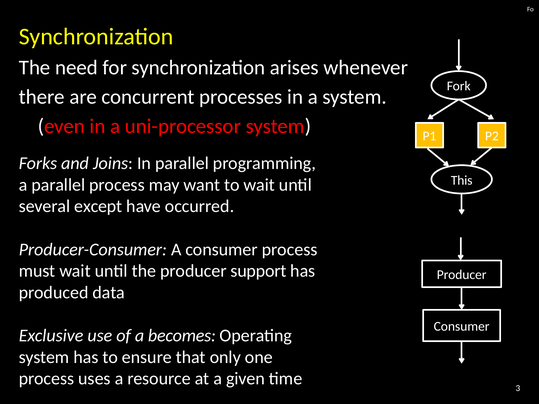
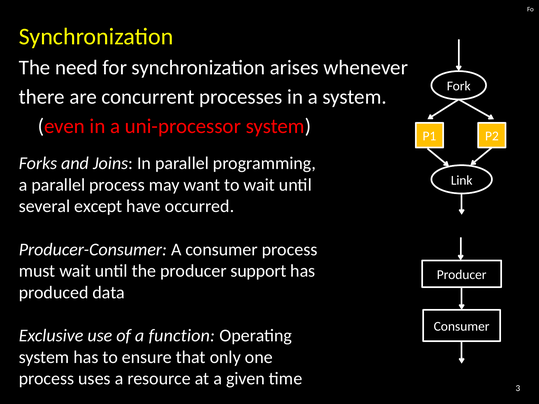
This: This -> Link (462, 180)
becomes: becomes -> function (182, 336)
